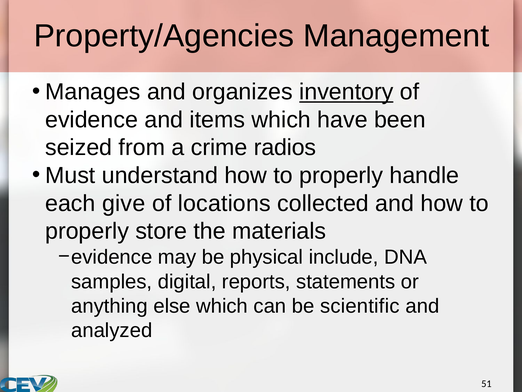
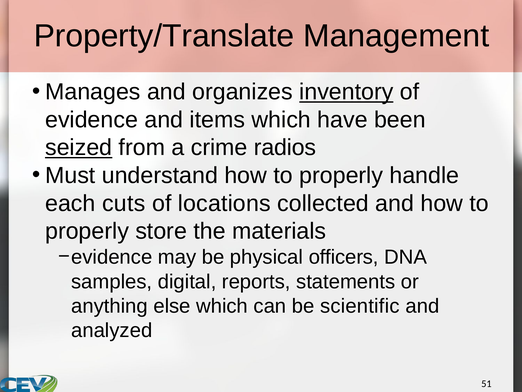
Property/Agencies: Property/Agencies -> Property/Translate (164, 36)
seized underline: none -> present (79, 147)
give: give -> cuts (124, 203)
include: include -> officers (344, 257)
